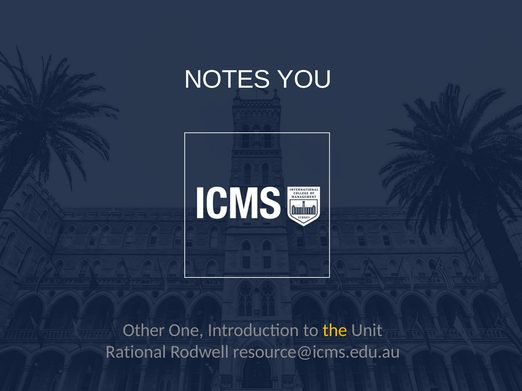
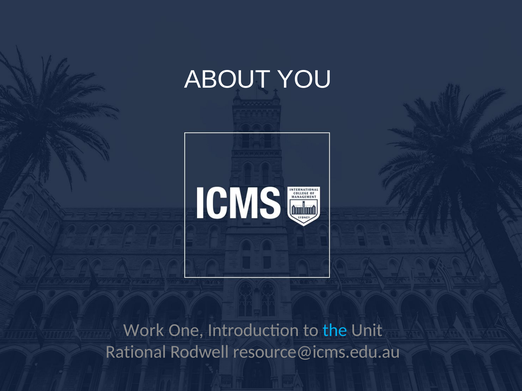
NOTES: NOTES -> ABOUT (227, 80)
Other: Other -> Work (144, 331)
the colour: yellow -> light blue (335, 331)
